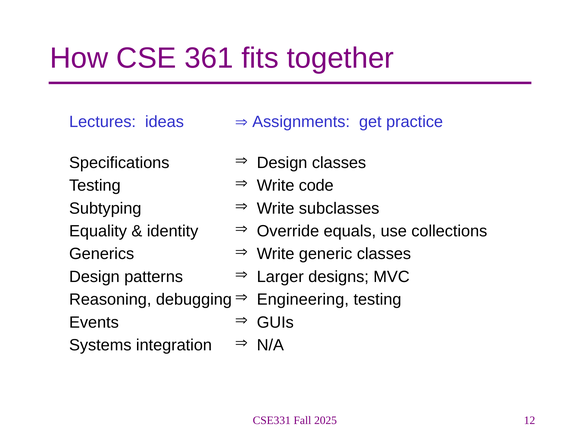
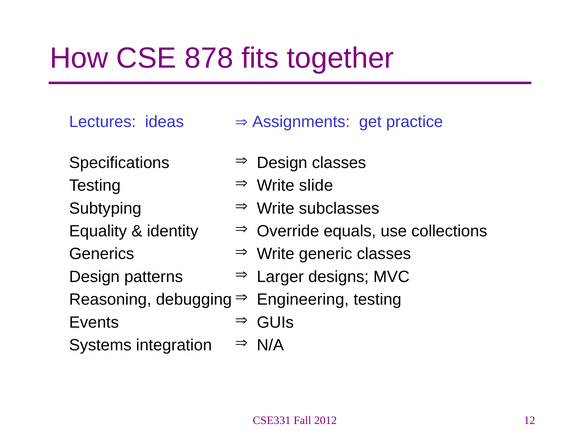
361: 361 -> 878 (209, 58)
code: code -> slide (316, 185)
2025: 2025 -> 2012 (326, 420)
